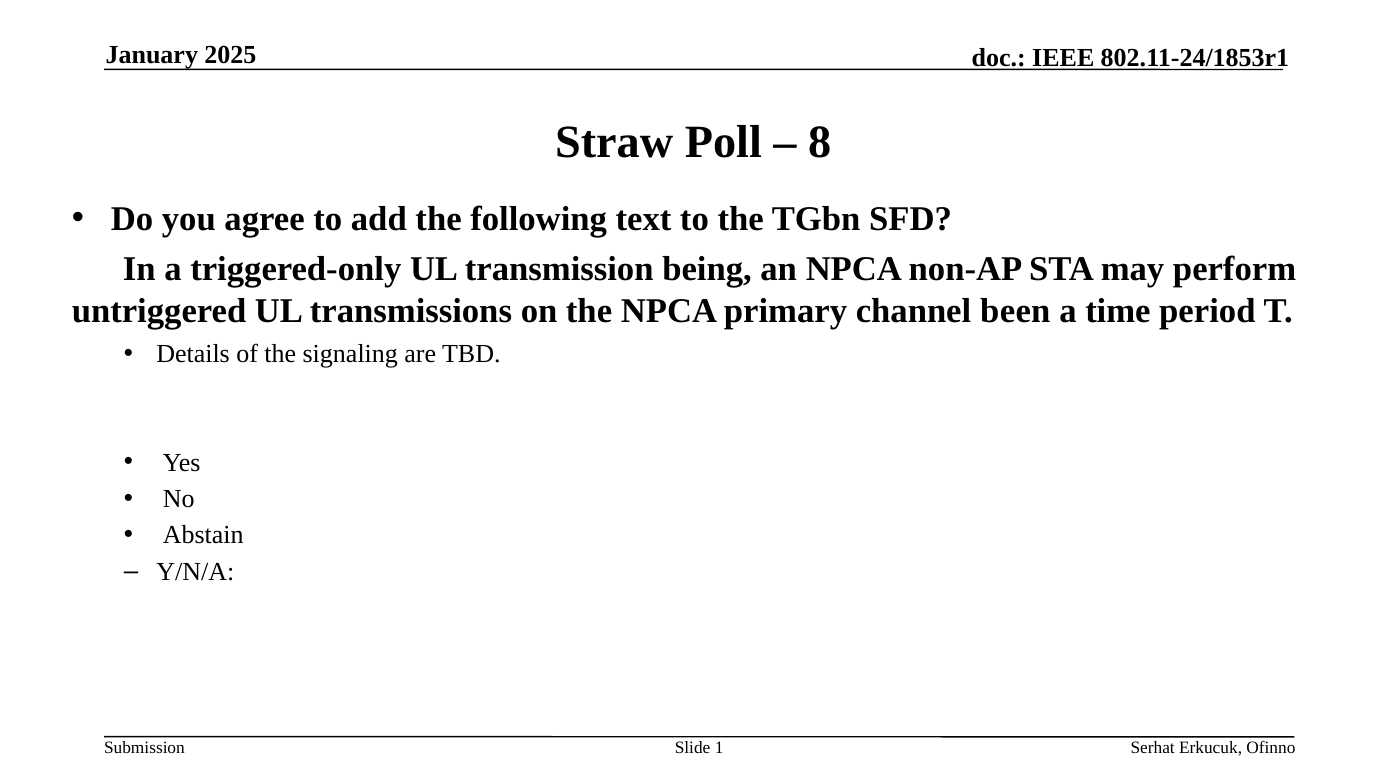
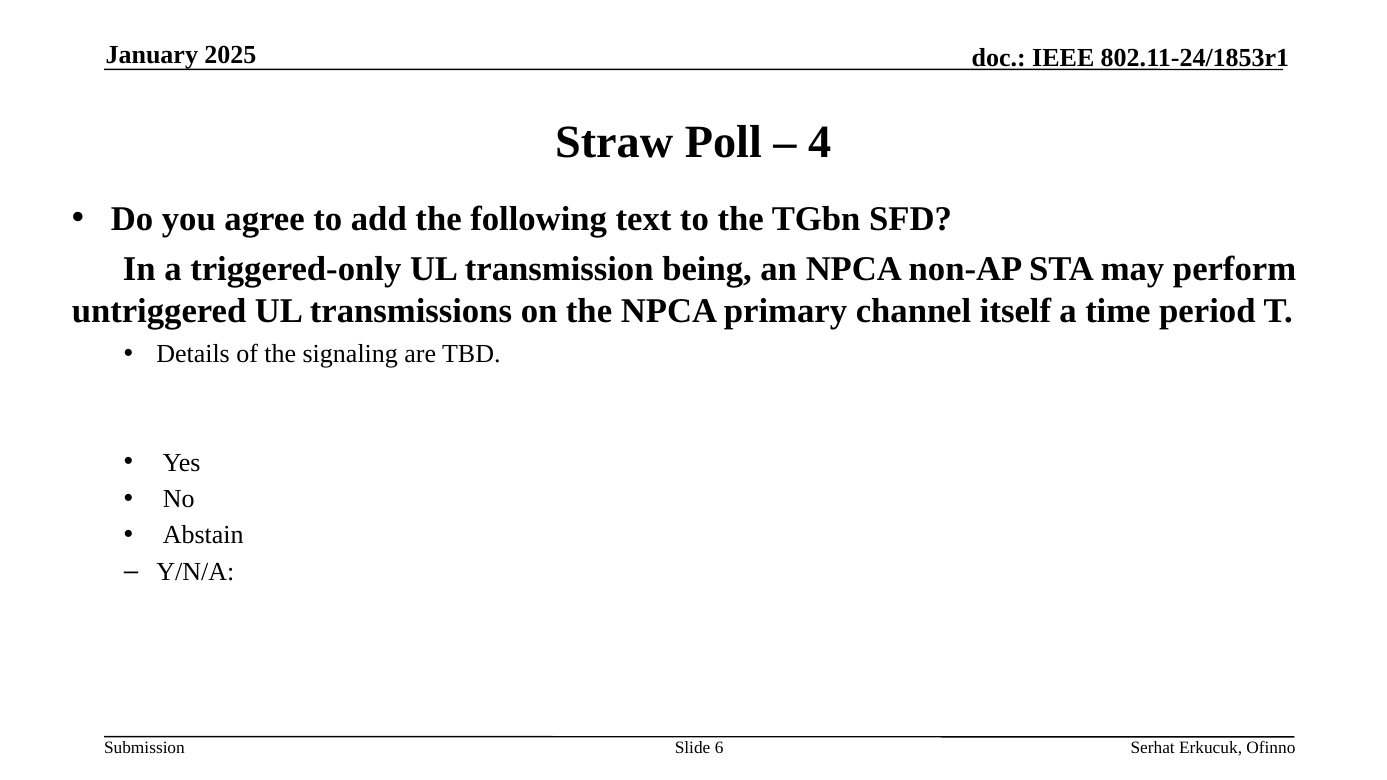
8: 8 -> 4 (820, 142)
been: been -> itself (1016, 311)
1: 1 -> 6 (719, 748)
